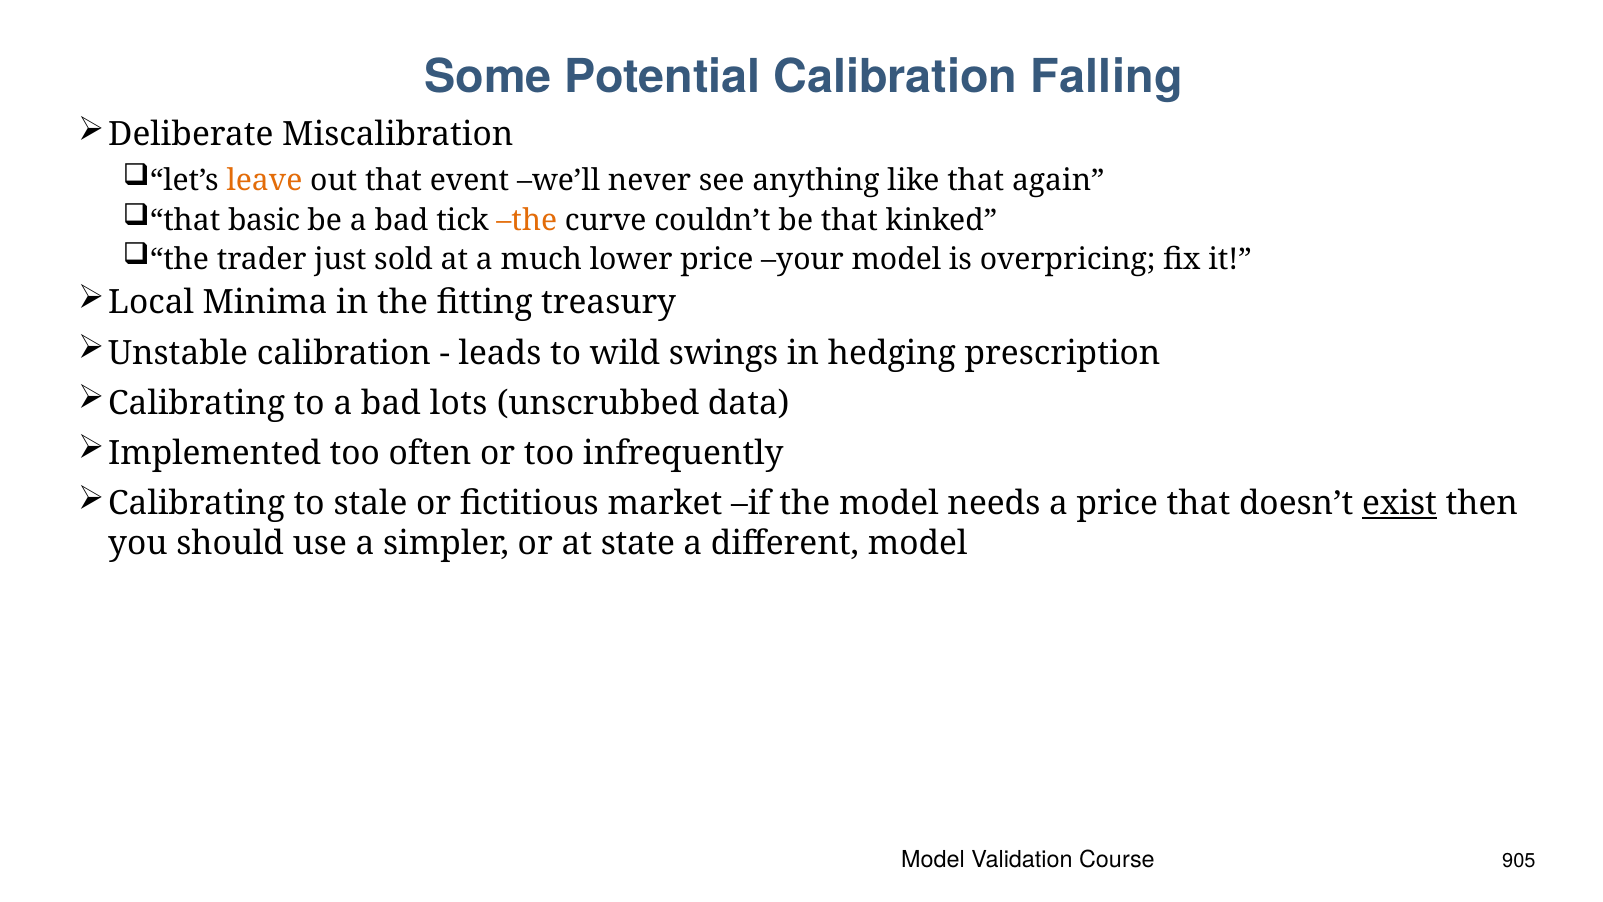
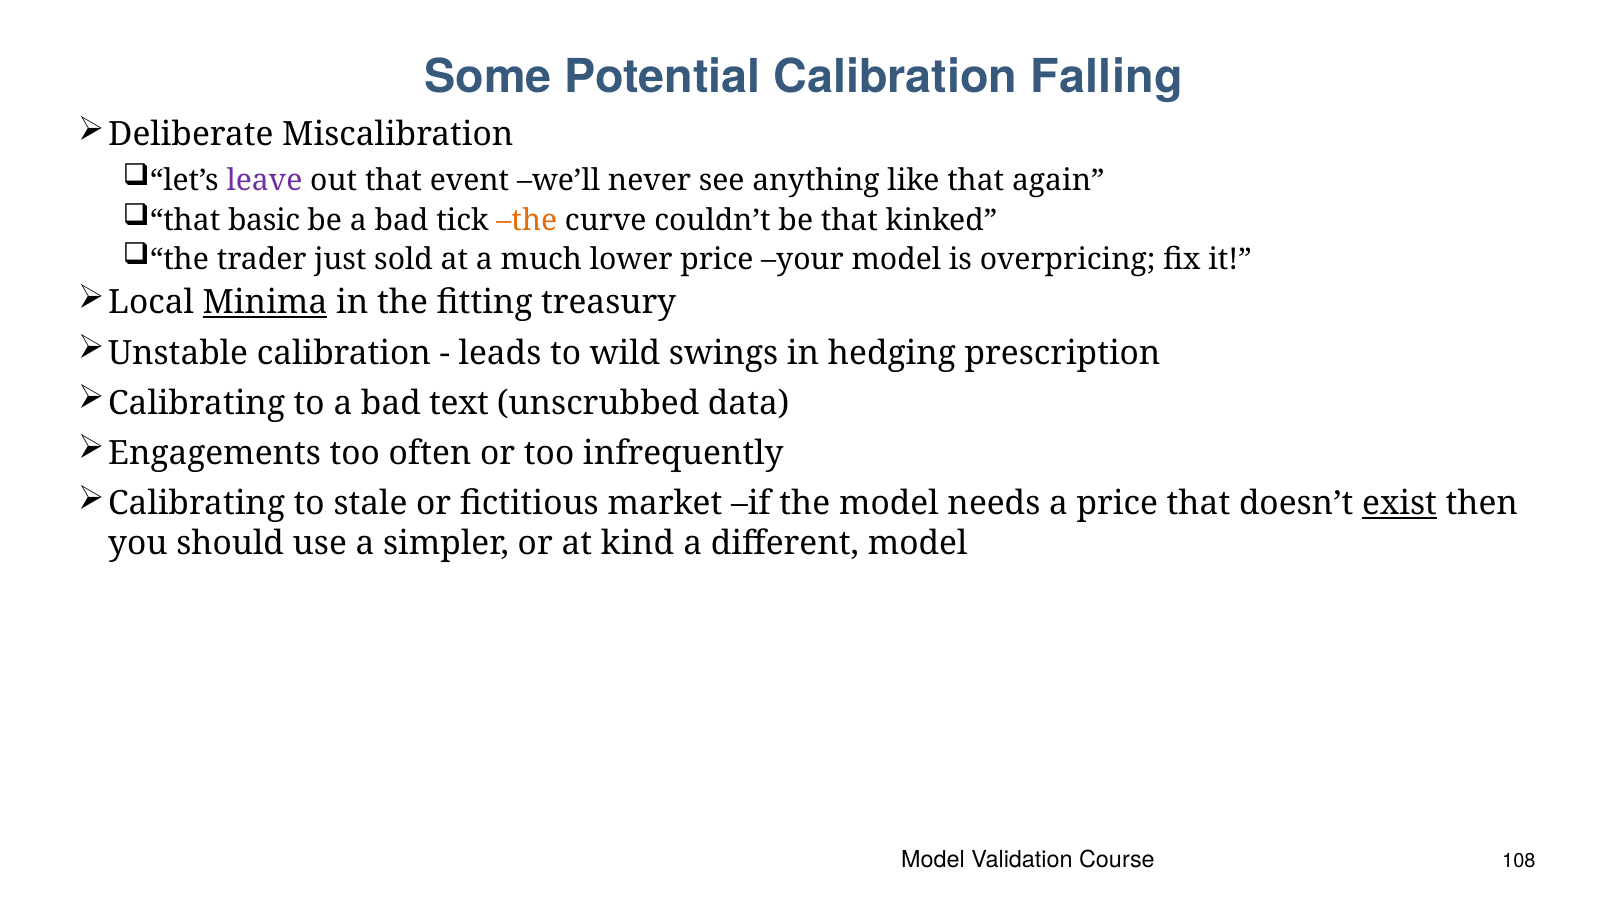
leave colour: orange -> purple (264, 181)
Minima underline: none -> present (265, 303)
lots: lots -> text (459, 403)
Implemented: Implemented -> Engagements (215, 453)
state: state -> kind (638, 543)
905: 905 -> 108 (1519, 861)
